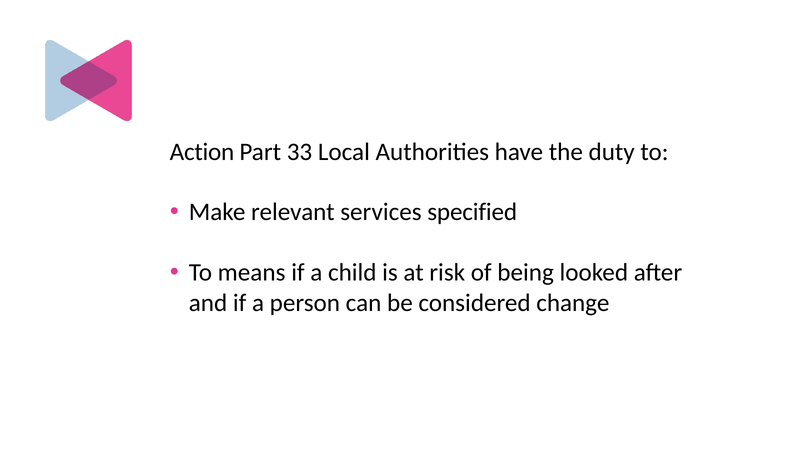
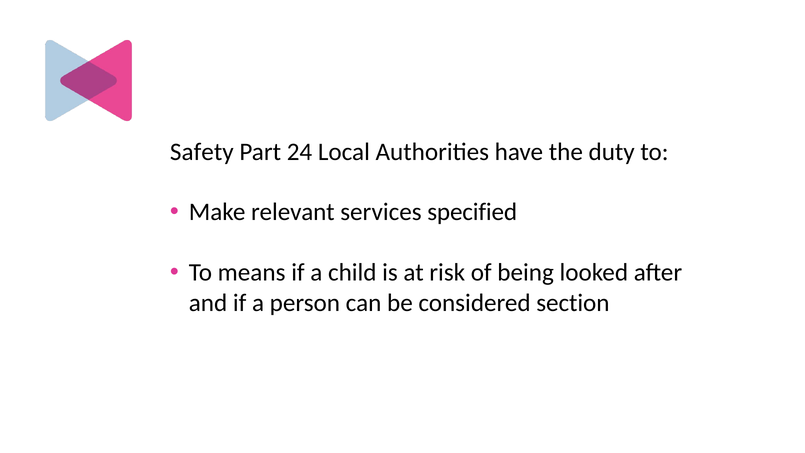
Action: Action -> Safety (202, 152)
33: 33 -> 24 (299, 152)
change: change -> section (573, 303)
